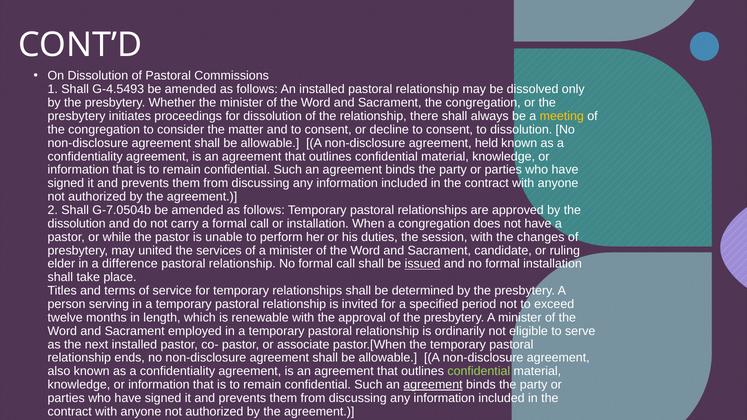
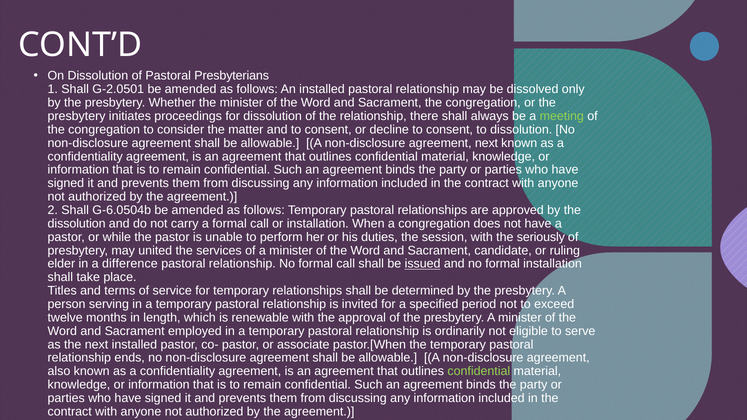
Commissions: Commissions -> Presbyterians (232, 76)
G-4.5493: G-4.5493 -> G-2.0501 (118, 89)
meeting colour: yellow -> light green (562, 116)
agreement held: held -> next (486, 143)
G-7.0504b: G-7.0504b -> G-6.0504b (122, 210)
changes: changes -> seriously (541, 237)
agreement underline: present -> none (433, 385)
